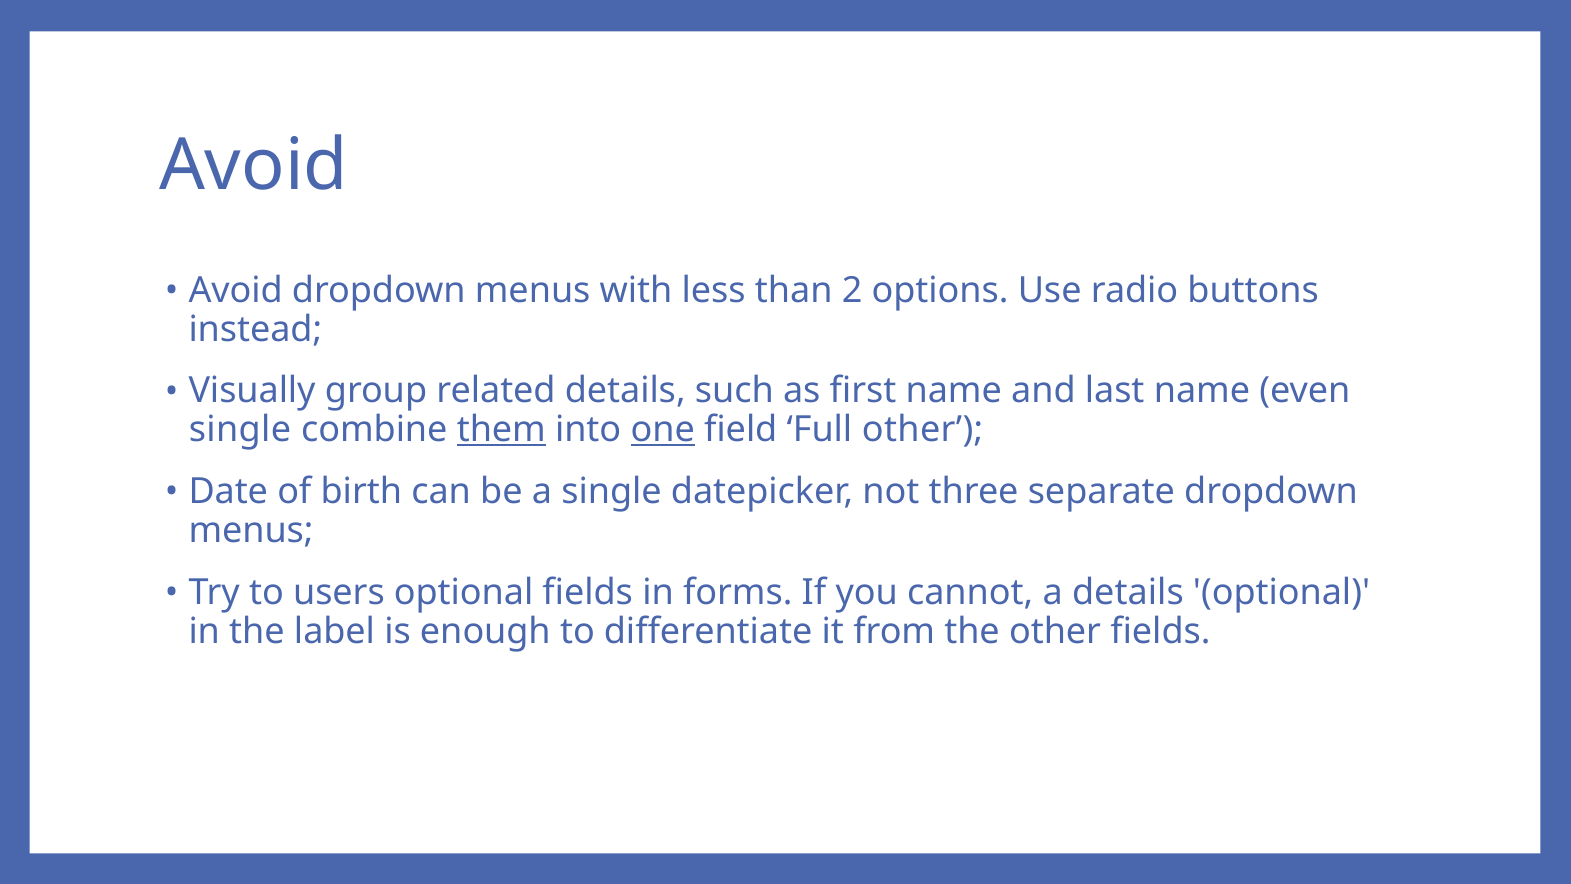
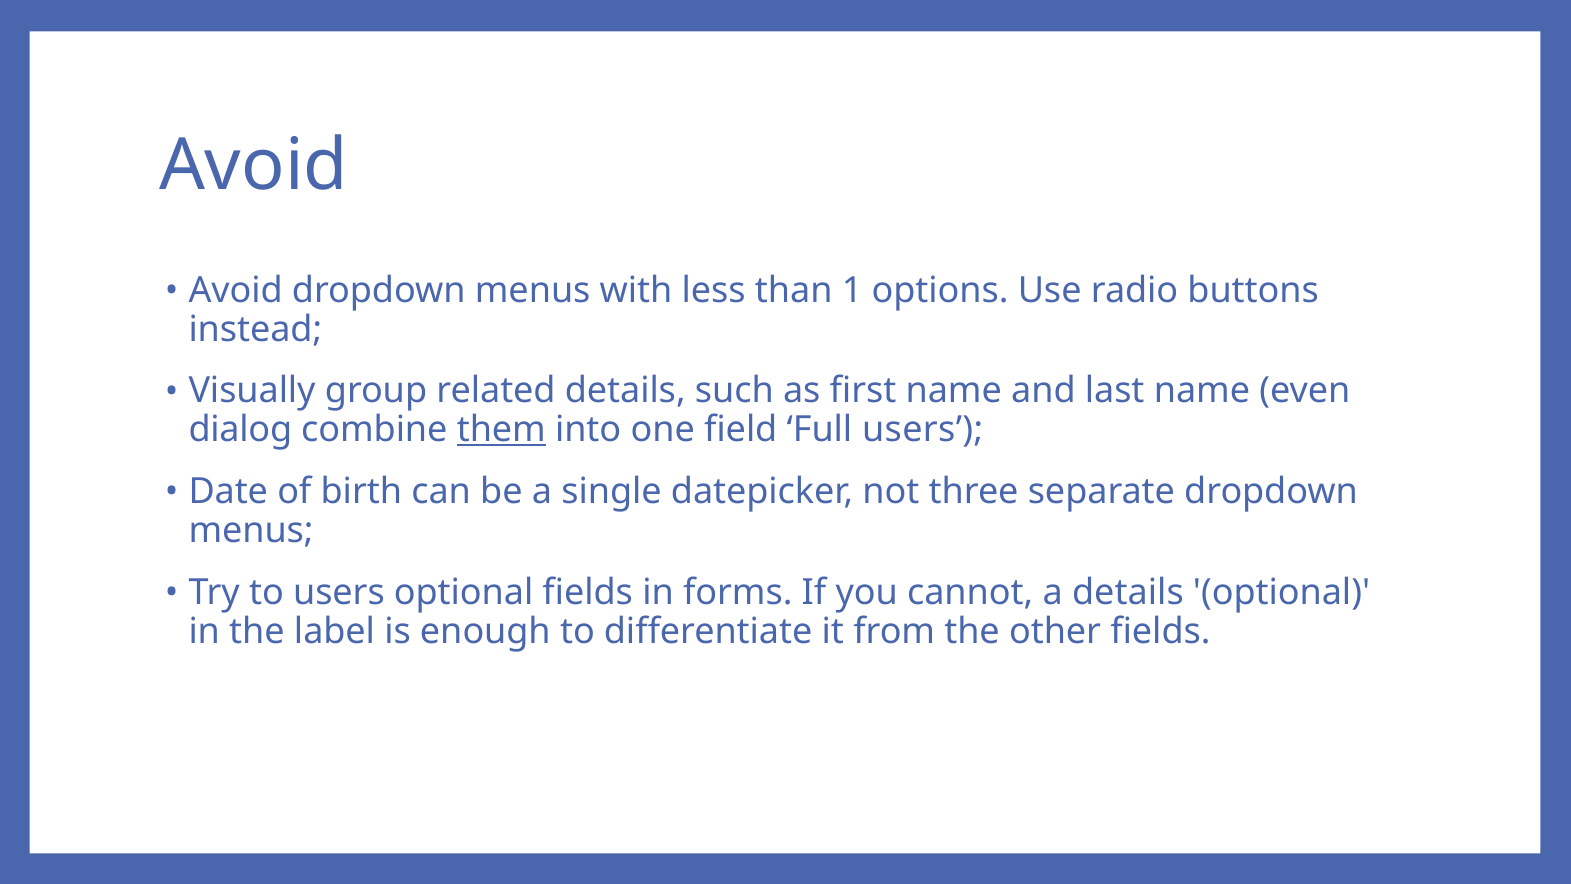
2: 2 -> 1 (852, 290)
single: single -> dialog (240, 430)
one underline: present -> none (663, 430)
Full other: other -> users (923, 430)
